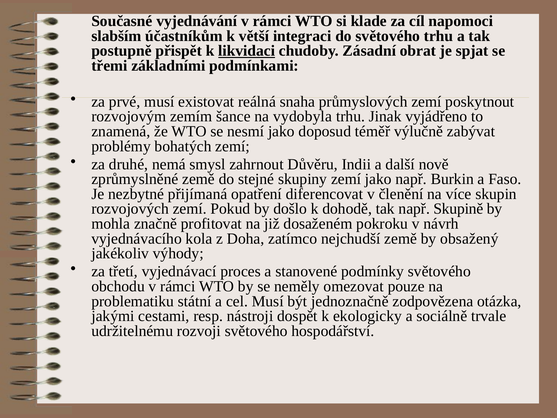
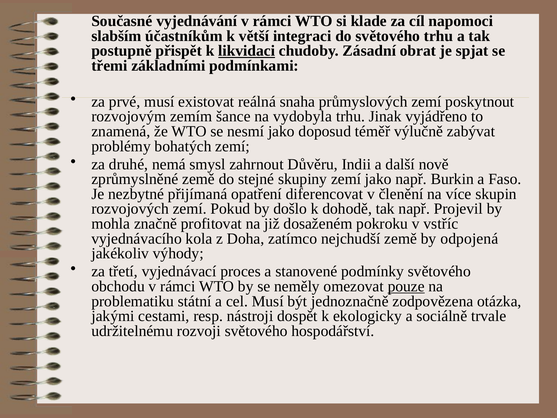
Skupině: Skupině -> Projevil (458, 209)
návrh: návrh -> vstříc (441, 224)
obsažený: obsažený -> odpojená (469, 238)
pouze underline: none -> present (406, 286)
